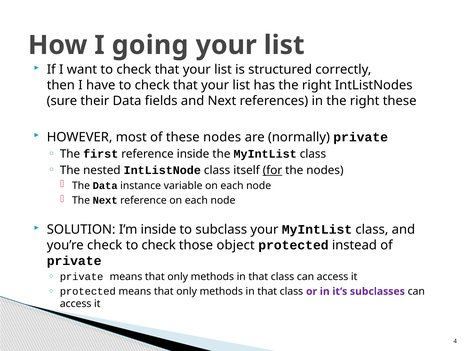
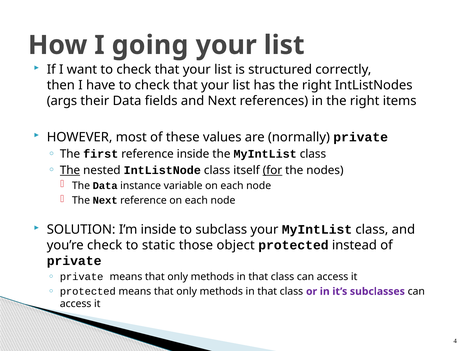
sure: sure -> args (62, 101)
right these: these -> items (400, 101)
these nodes: nodes -> values (222, 137)
The underline: none -> present (70, 170)
check: check -> static (159, 245)
